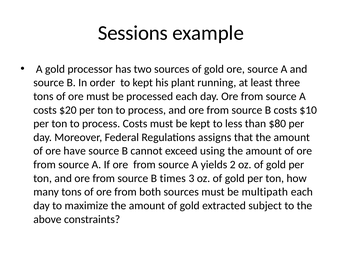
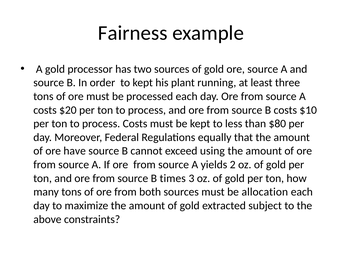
Sessions: Sessions -> Fairness (133, 33)
assigns: assigns -> equally (215, 138)
multipath: multipath -> allocation (265, 192)
